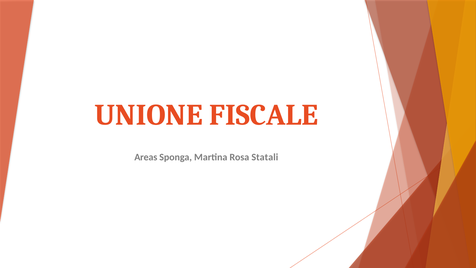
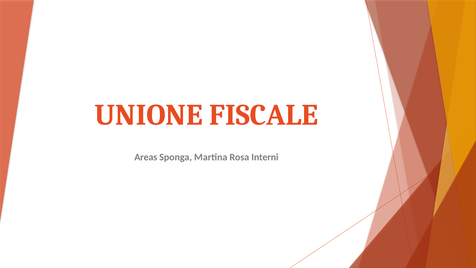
Statali: Statali -> Interni (265, 157)
